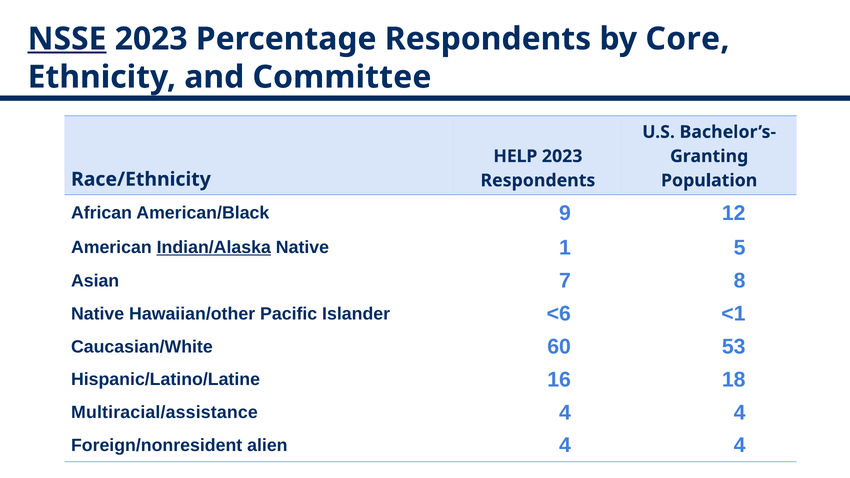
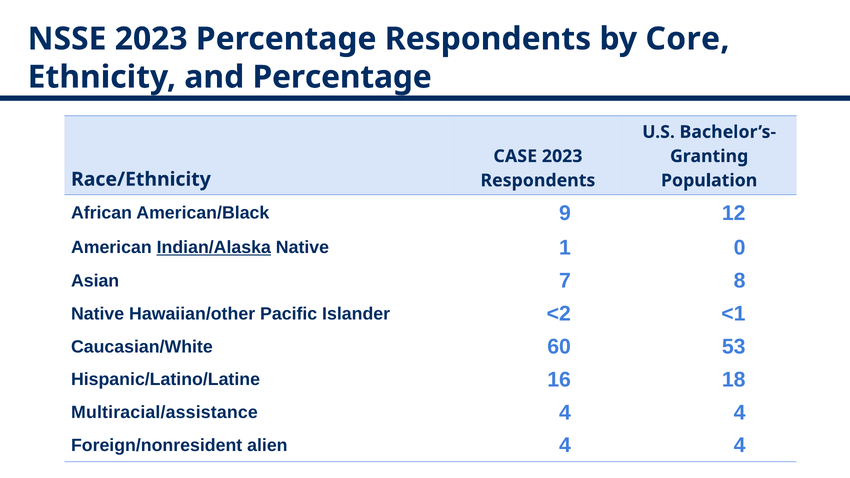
NSSE underline: present -> none (67, 39)
and Committee: Committee -> Percentage (342, 77)
HELP: HELP -> CASE (515, 156)
5: 5 -> 0 (740, 248)
<6: <6 -> <2 (559, 314)
